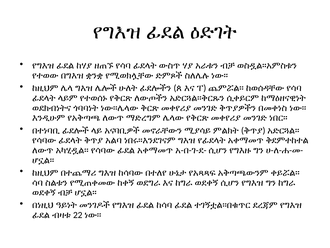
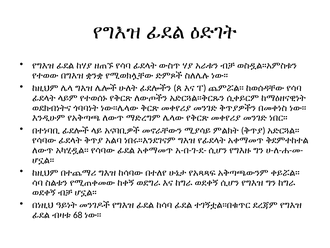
22: 22 -> 68 (78, 215)
